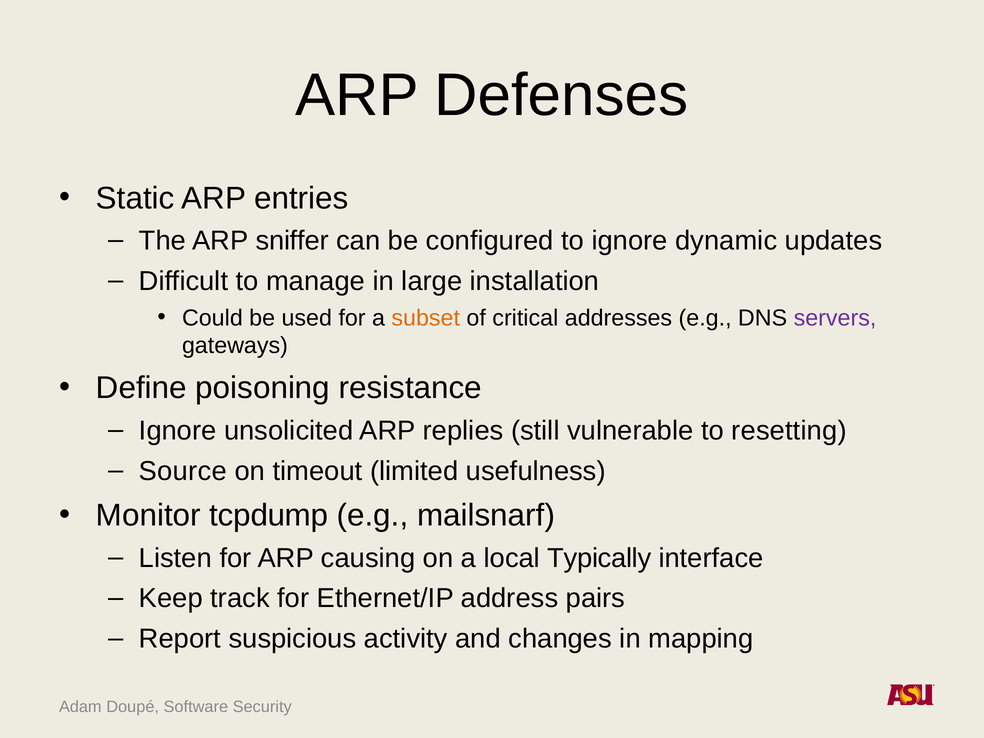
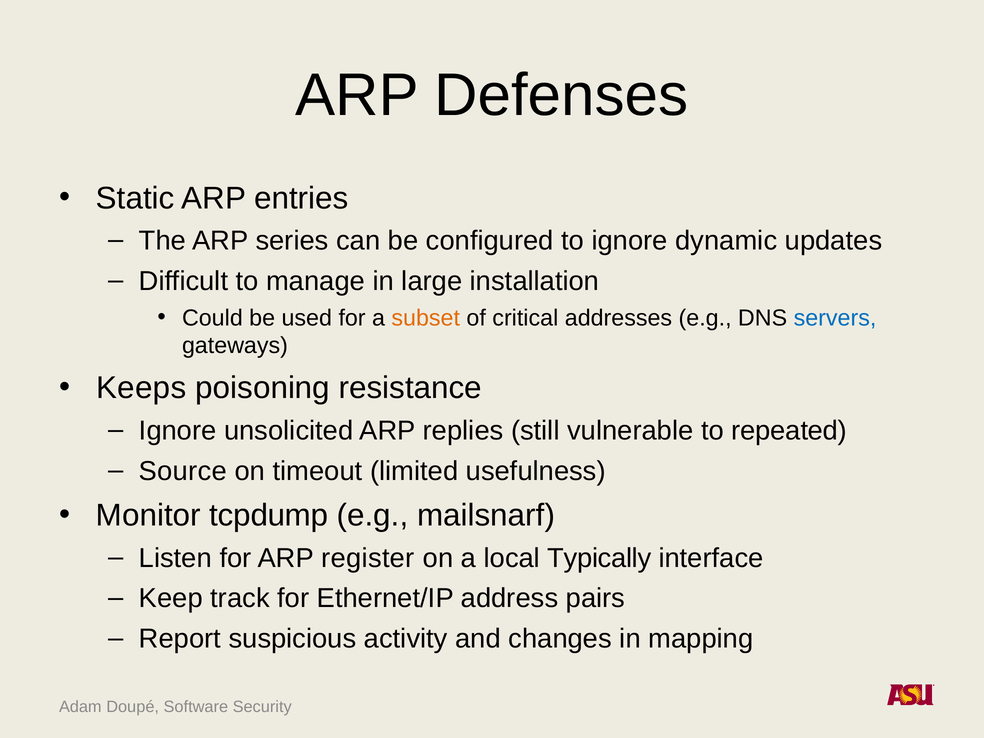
sniffer: sniffer -> series (292, 241)
servers colour: purple -> blue (835, 318)
Define: Define -> Keeps (141, 388)
resetting: resetting -> repeated (789, 431)
causing: causing -> register (368, 558)
